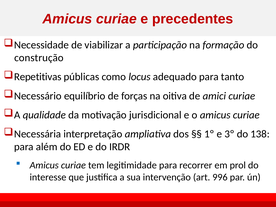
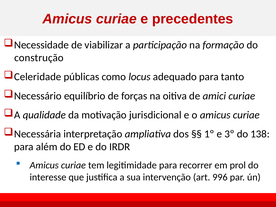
Repetitivas: Repetitivas -> Celeridade (38, 77)
